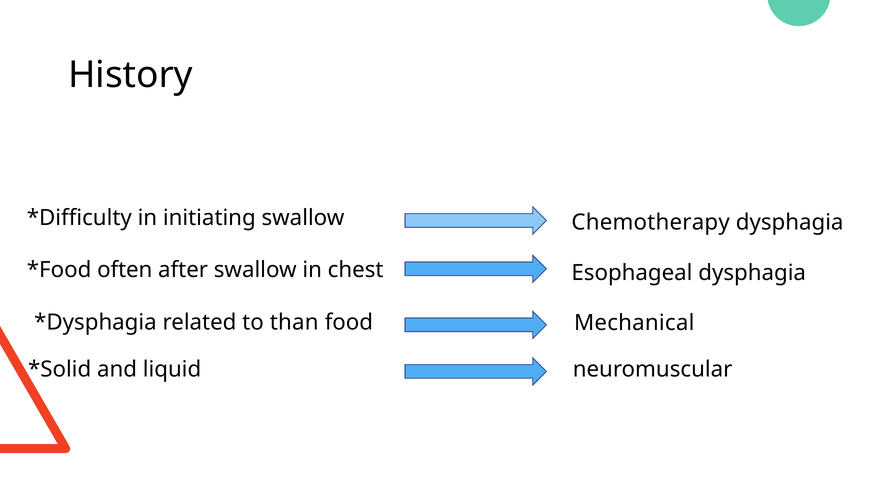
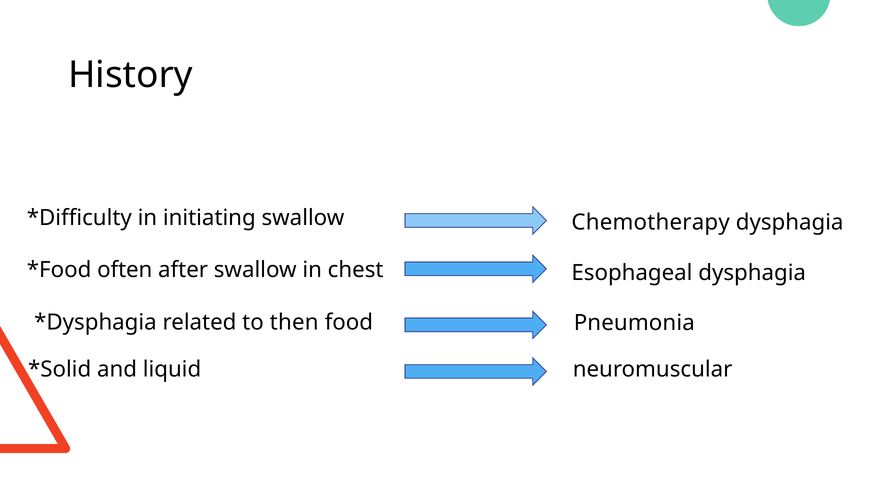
than: than -> then (294, 322)
Mechanical: Mechanical -> Pneumonia (634, 323)
